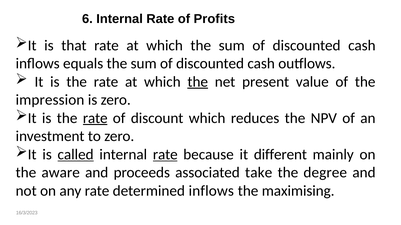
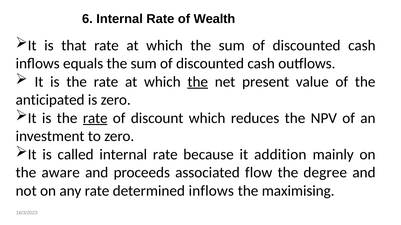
Profits: Profits -> Wealth (214, 19)
impression: impression -> anticipated (50, 100)
called underline: present -> none (76, 155)
rate underline: present -> none (165, 155)
different: different -> addition (280, 155)
take: take -> flow (259, 173)
